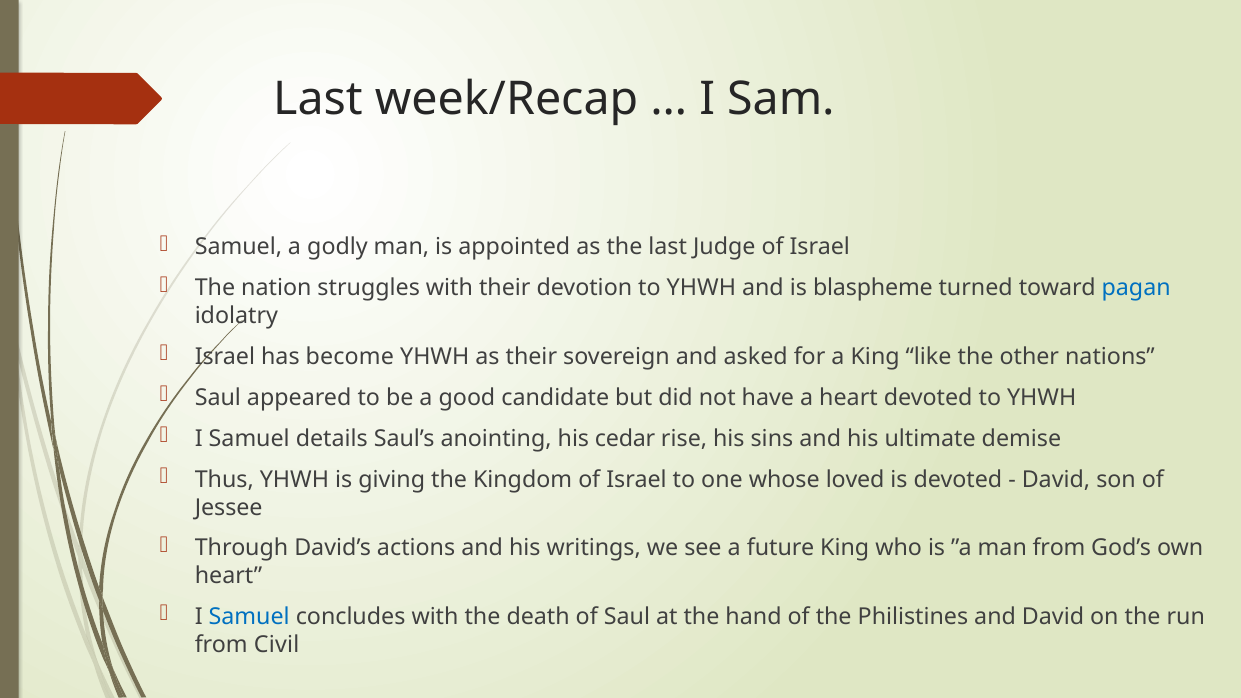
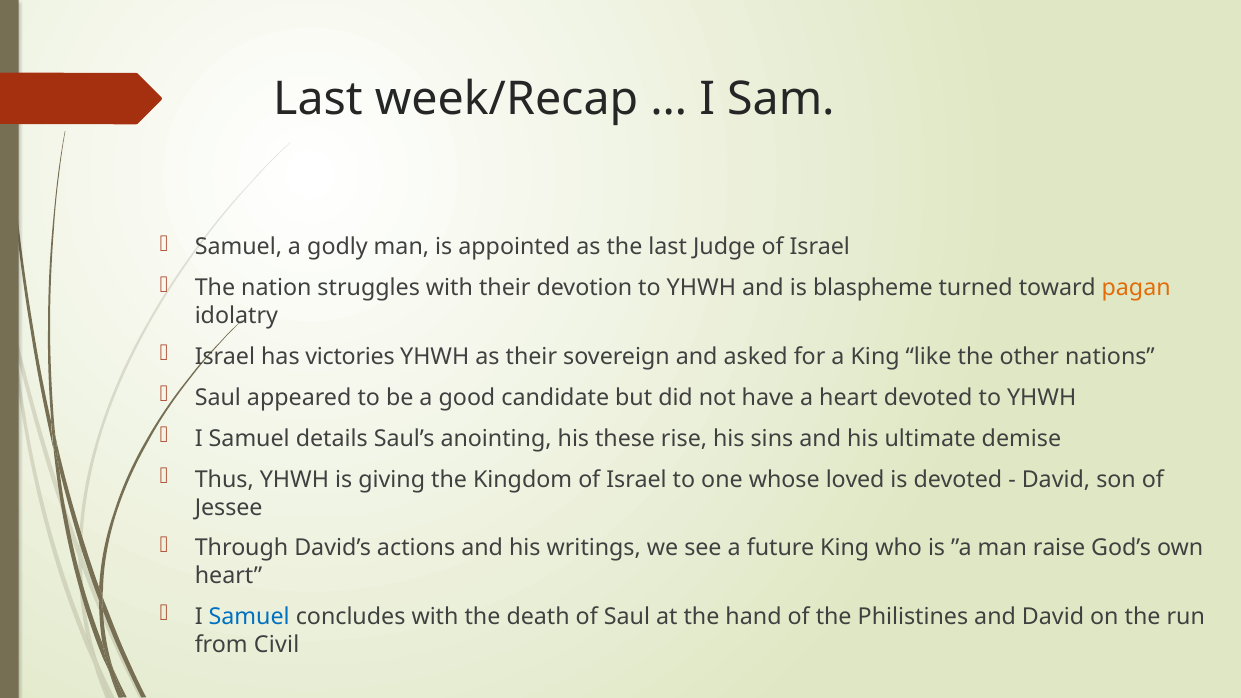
pagan colour: blue -> orange (1136, 288)
become: become -> victories (350, 357)
cedar: cedar -> these (625, 439)
man from: from -> raise (1059, 548)
